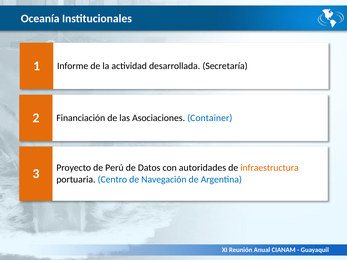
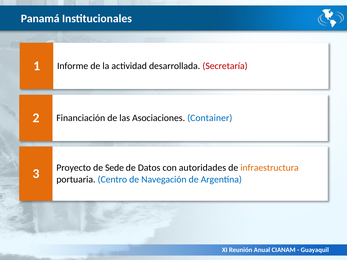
Oceanía: Oceanía -> Panamá (40, 19)
Secretaría colour: black -> red (225, 66)
Perú: Perú -> Sede (114, 168)
